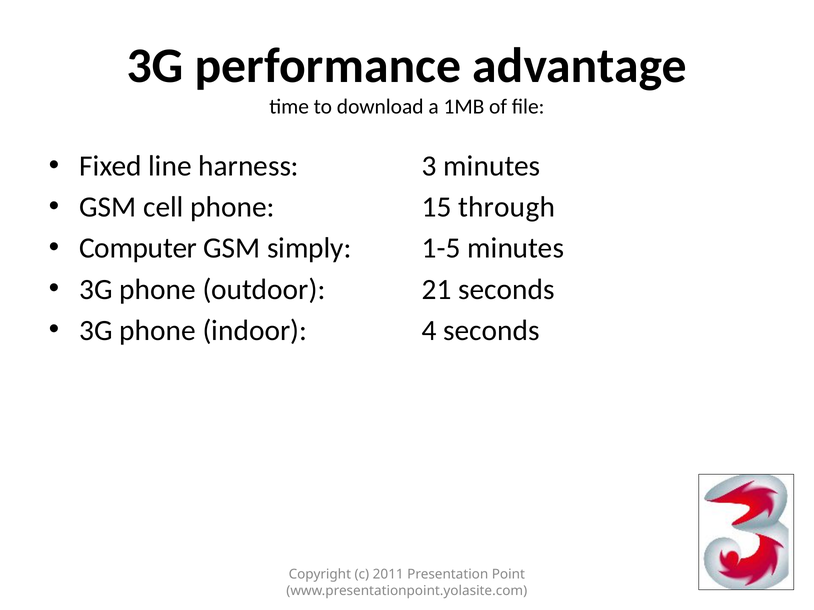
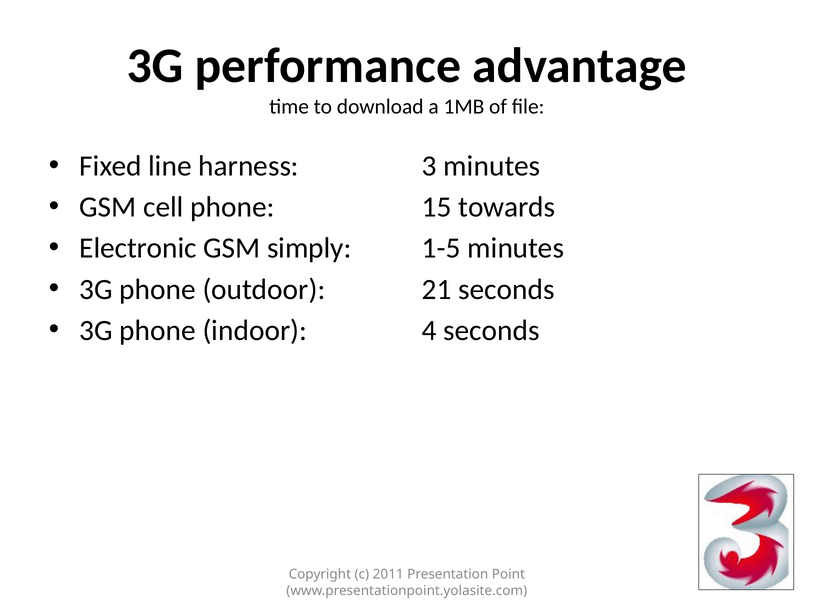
through: through -> towards (507, 207)
Computer: Computer -> Electronic (138, 248)
